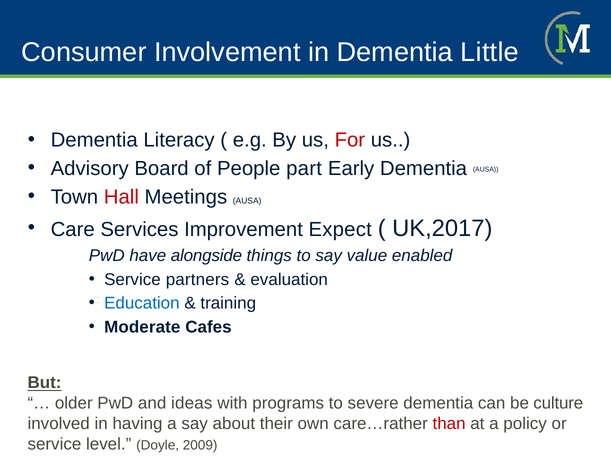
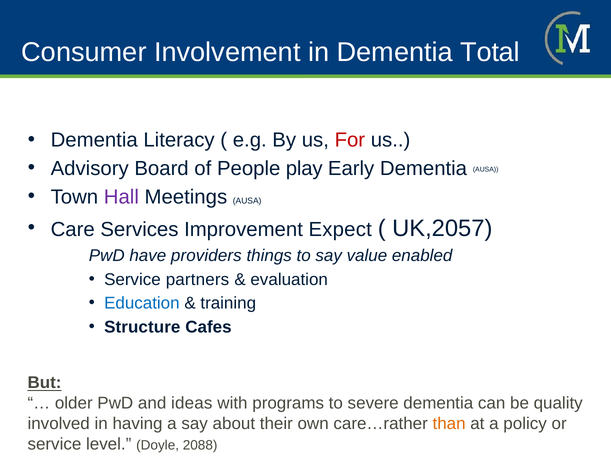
Little: Little -> Total (490, 52)
part: part -> play (304, 168)
Hall colour: red -> purple (121, 197)
UK,2017: UK,2017 -> UK,2057 (442, 228)
alongside: alongside -> providers (206, 256)
Moderate: Moderate -> Structure (142, 327)
culture: culture -> quality (558, 403)
than colour: red -> orange (449, 424)
2009: 2009 -> 2088 (200, 445)
